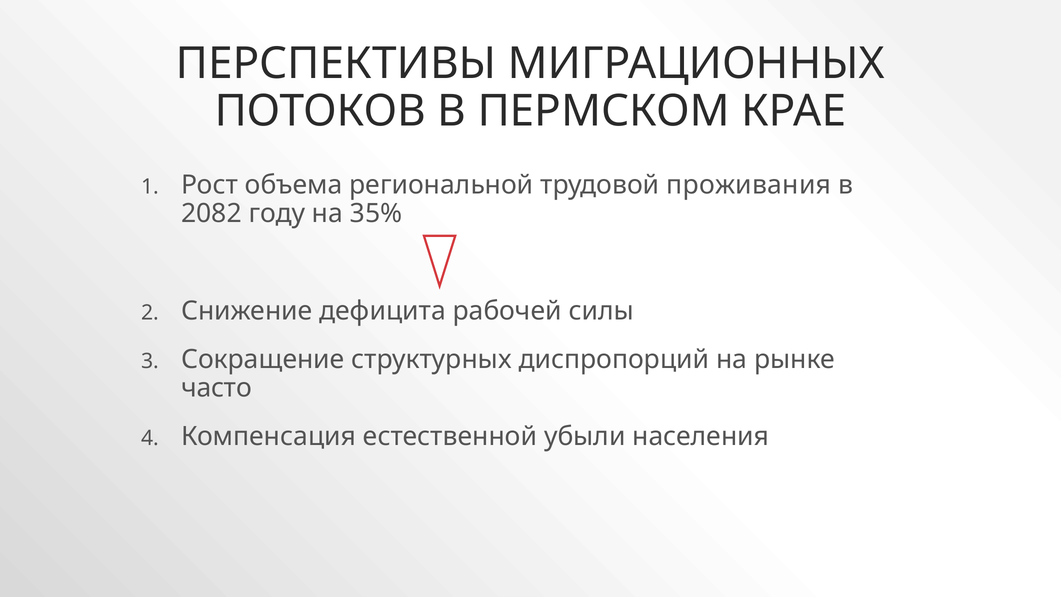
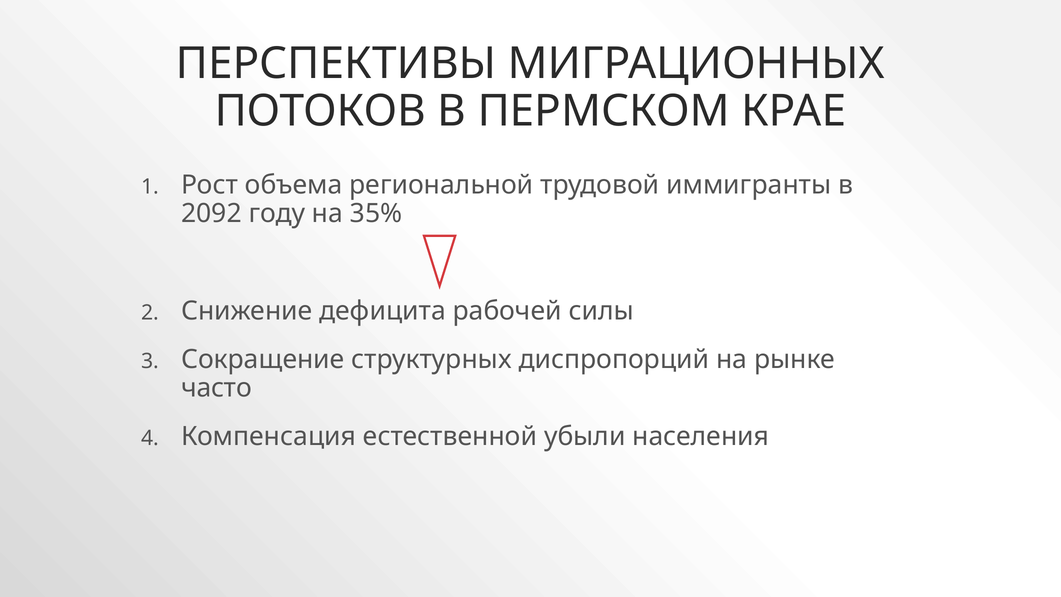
проживания: проживания -> иммигранты (749, 185)
2082: 2082 -> 2092 (211, 214)
